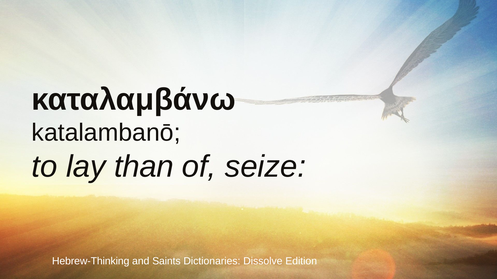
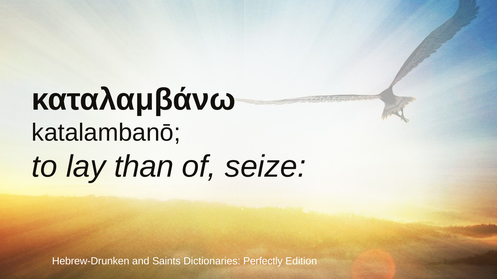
Hebrew-Thinking: Hebrew-Thinking -> Hebrew-Drunken (91, 262)
Dissolve: Dissolve -> Perfectly (263, 262)
